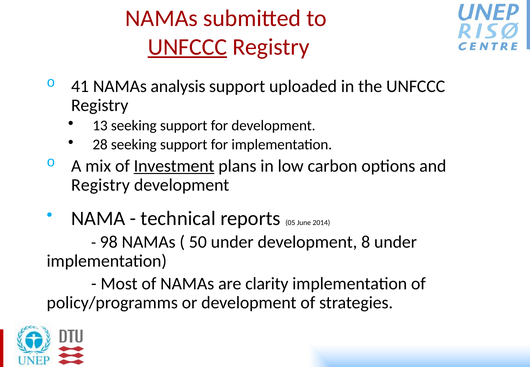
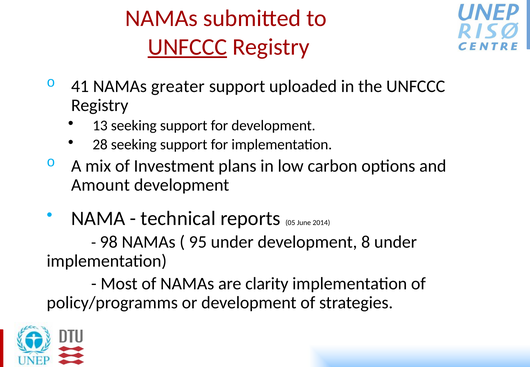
analysis: analysis -> greater (178, 86)
Investment underline: present -> none (174, 166)
Registry: Registry -> Amount (100, 185)
50: 50 -> 95 (198, 242)
